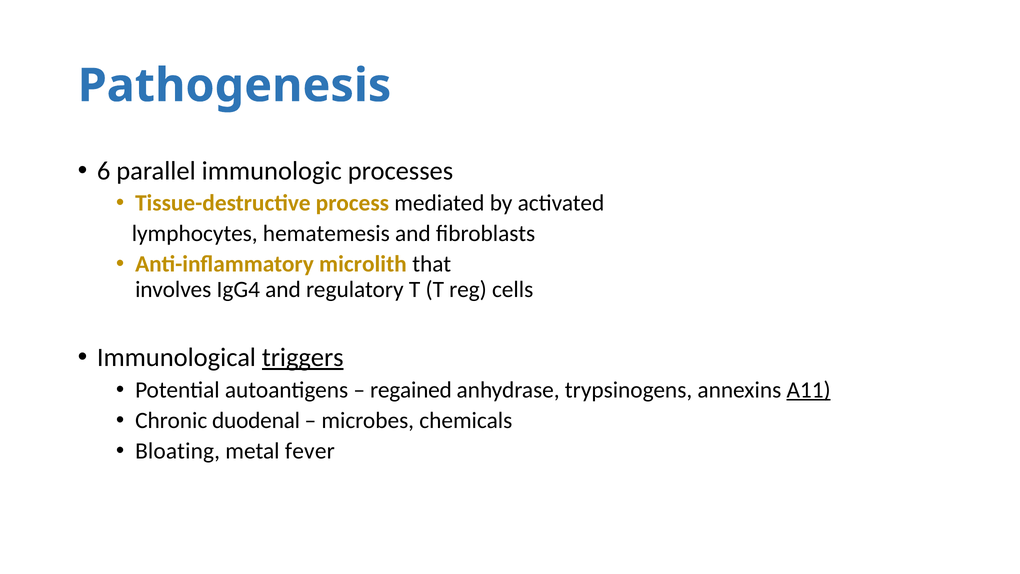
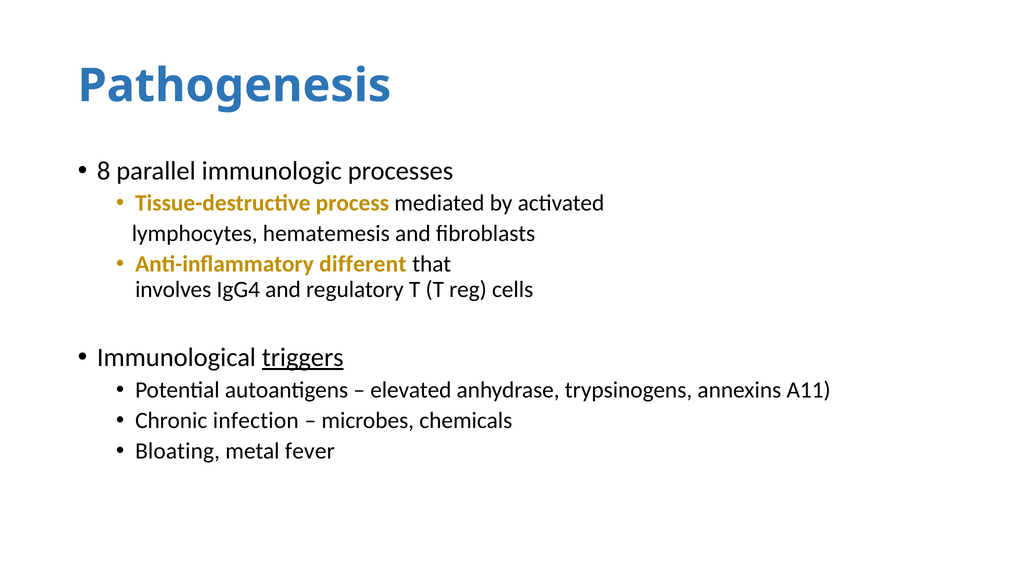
6: 6 -> 8 (104, 171)
microlith: microlith -> different (363, 264)
regained: regained -> elevated (411, 390)
A11 underline: present -> none (809, 390)
duodenal: duodenal -> infection (256, 420)
